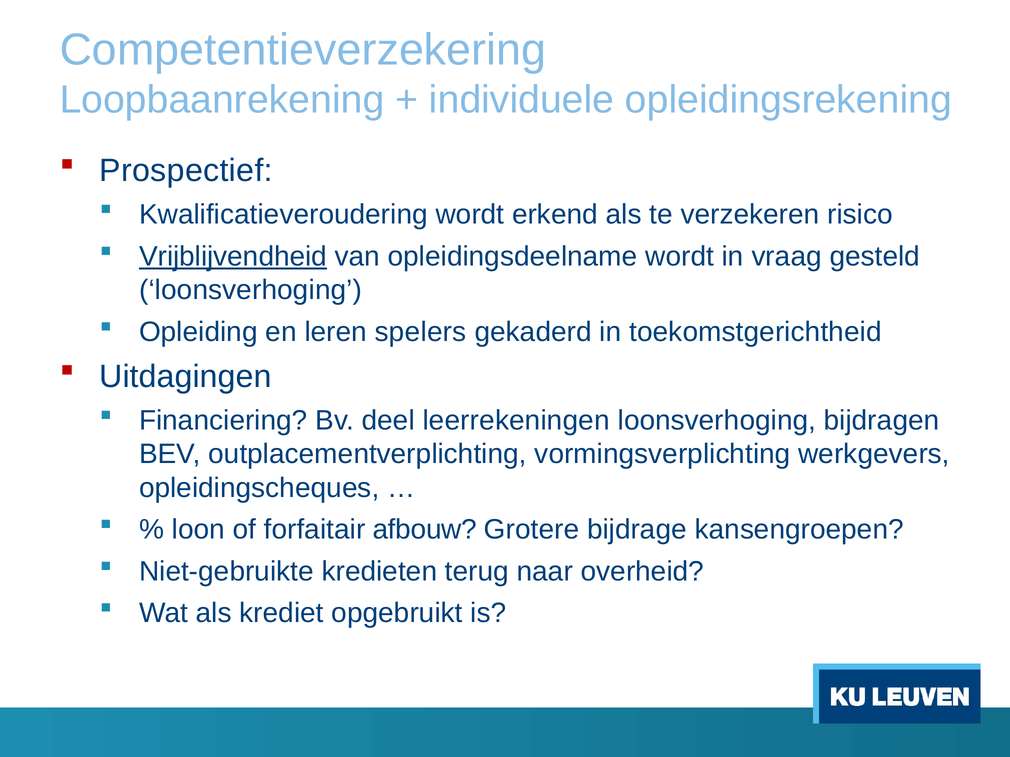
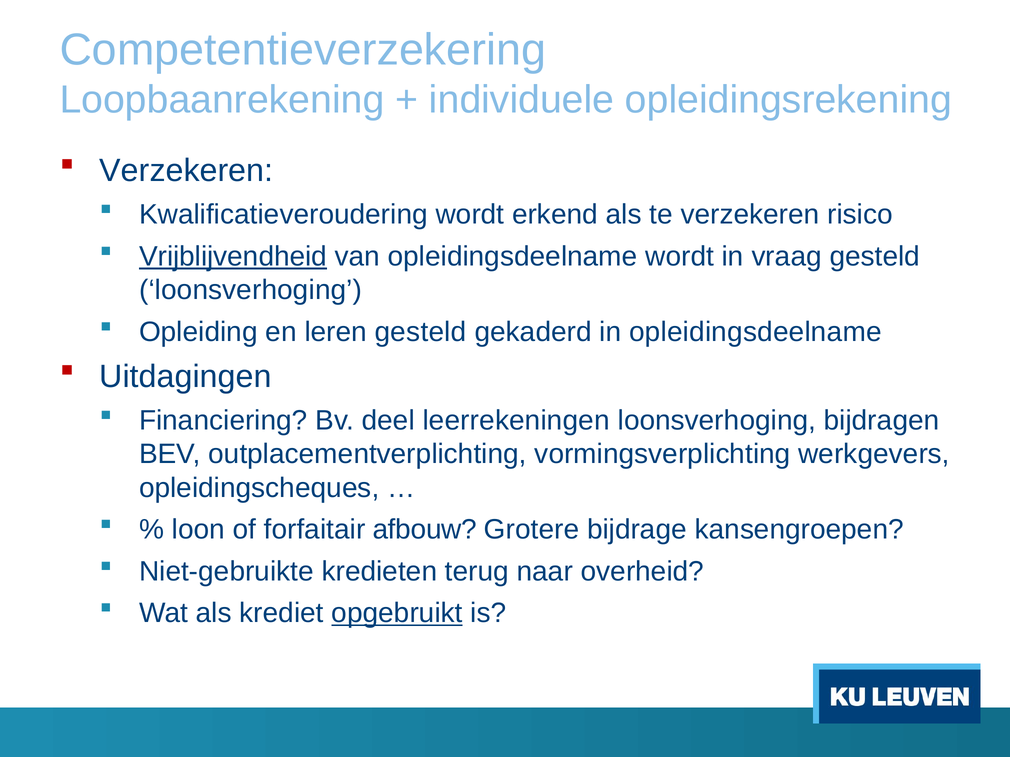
Prospectief: Prospectief -> Verzekeren (186, 171)
leren spelers: spelers -> gesteld (421, 332)
in toekomstgerichtheid: toekomstgerichtheid -> opleidingsdeelname (755, 332)
opgebruikt underline: none -> present (397, 614)
